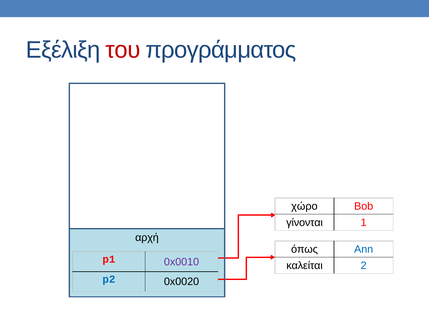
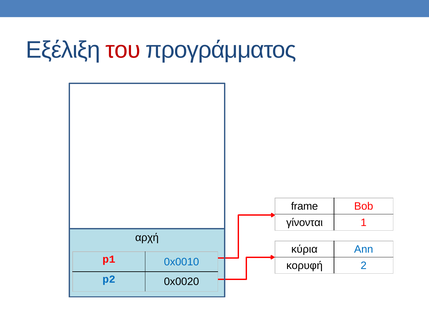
χώρο: χώρο -> frame (305, 206)
όπως: όπως -> κύρια (304, 249)
0x0010 colour: purple -> blue (182, 262)
καλείται: καλείται -> κορυφή (304, 265)
